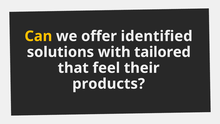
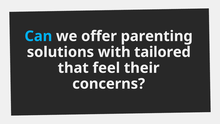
Can colour: yellow -> light blue (38, 36)
identified: identified -> parenting (157, 36)
products: products -> concerns (109, 84)
